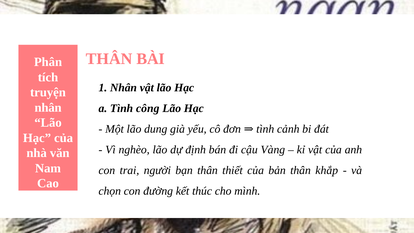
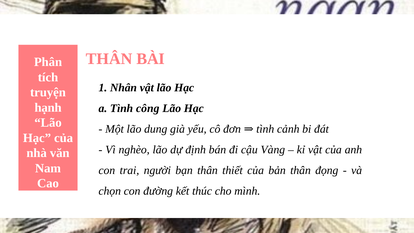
nhân: nhân -> hạnh (48, 107)
khắp: khắp -> đọng (327, 170)
